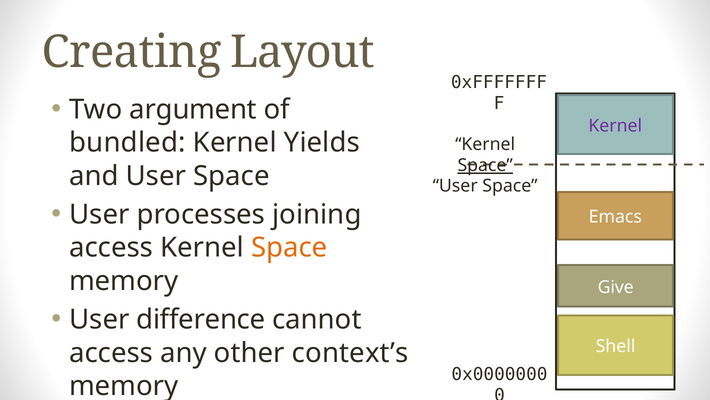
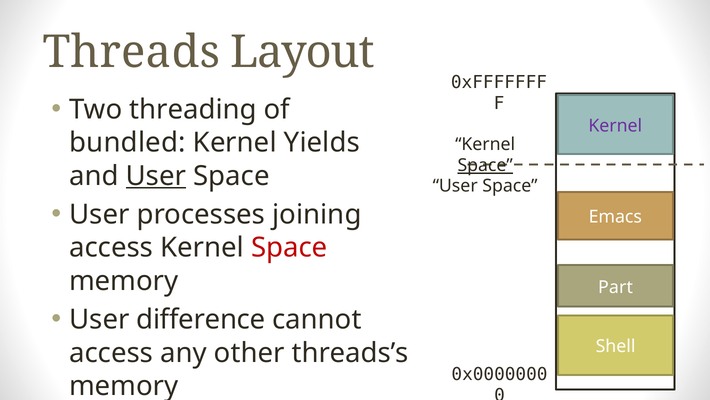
Creating: Creating -> Threads (131, 52)
argument: argument -> threading (193, 109)
User underline: none -> present (156, 176)
Space colour: orange -> red (289, 247)
Give: Give -> Part (616, 287)
context’s: context’s -> threads’s (350, 352)
